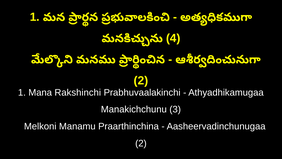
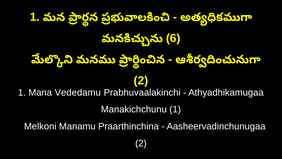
4: 4 -> 6 (173, 38)
Rakshinchi: Rakshinchi -> Vededamu (78, 92)
Manakichchunu 3: 3 -> 1 (175, 109)
